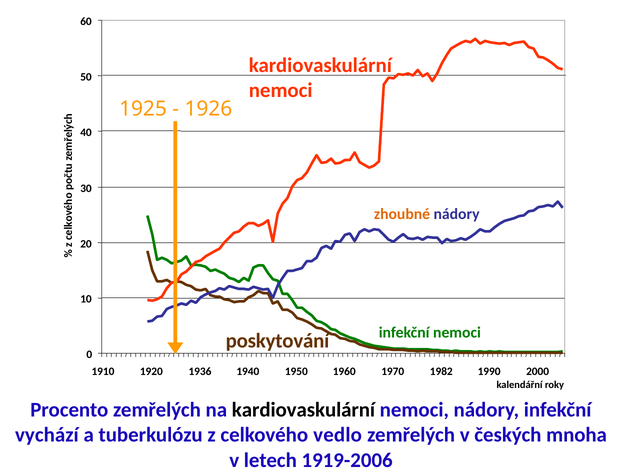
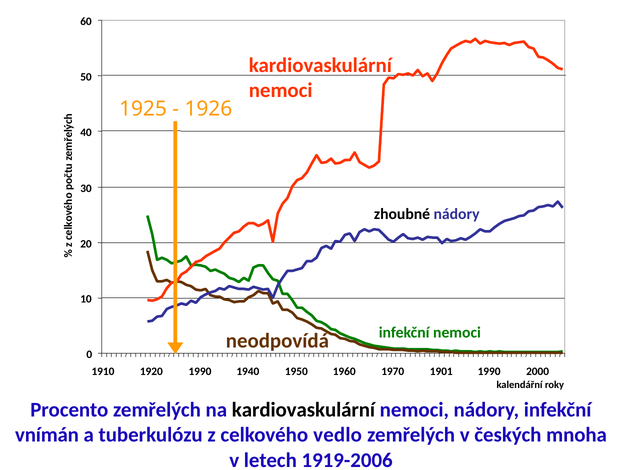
zhoubné colour: orange -> black (402, 214)
poskytování: poskytování -> neodpovídá (277, 341)
1920 1936: 1936 -> 1990 (200, 372)
1982: 1982 -> 1901 (441, 372)
vychází: vychází -> vnímán (47, 435)
